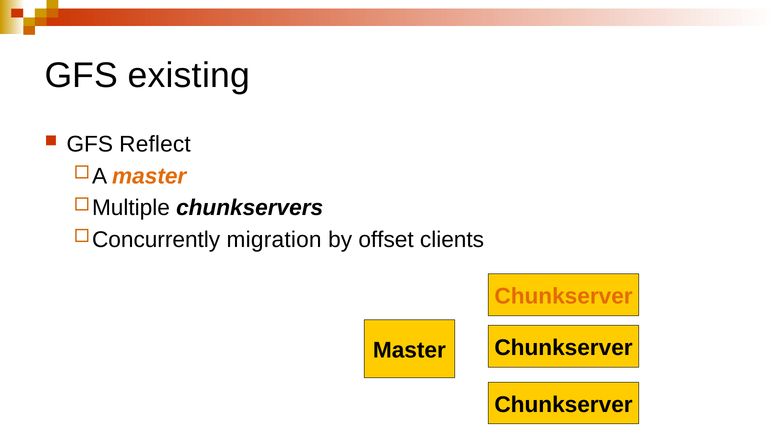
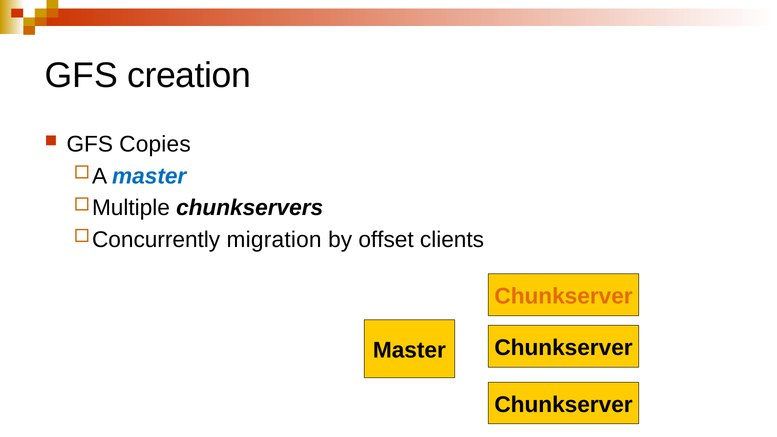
existing: existing -> creation (189, 75)
Reflect: Reflect -> Copies (155, 144)
master colour: orange -> blue (149, 176)
